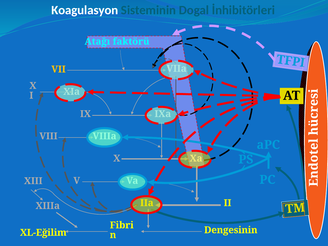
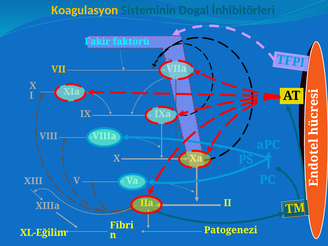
Koagulasyon colour: white -> yellow (85, 10)
Atağı: Atağı -> Fakir (97, 41)
Dengesinin: Dengesinin -> Patogenezi (231, 230)
